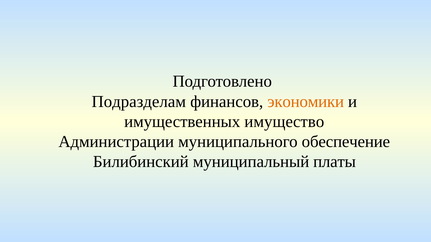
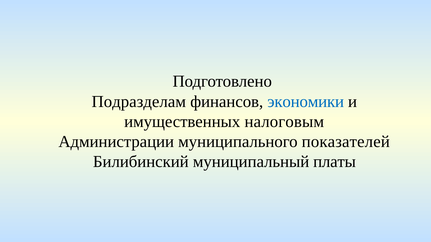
экономики colour: orange -> blue (306, 102)
имущество: имущество -> налоговым (284, 122)
обеспечение: обеспечение -> показателей (346, 142)
